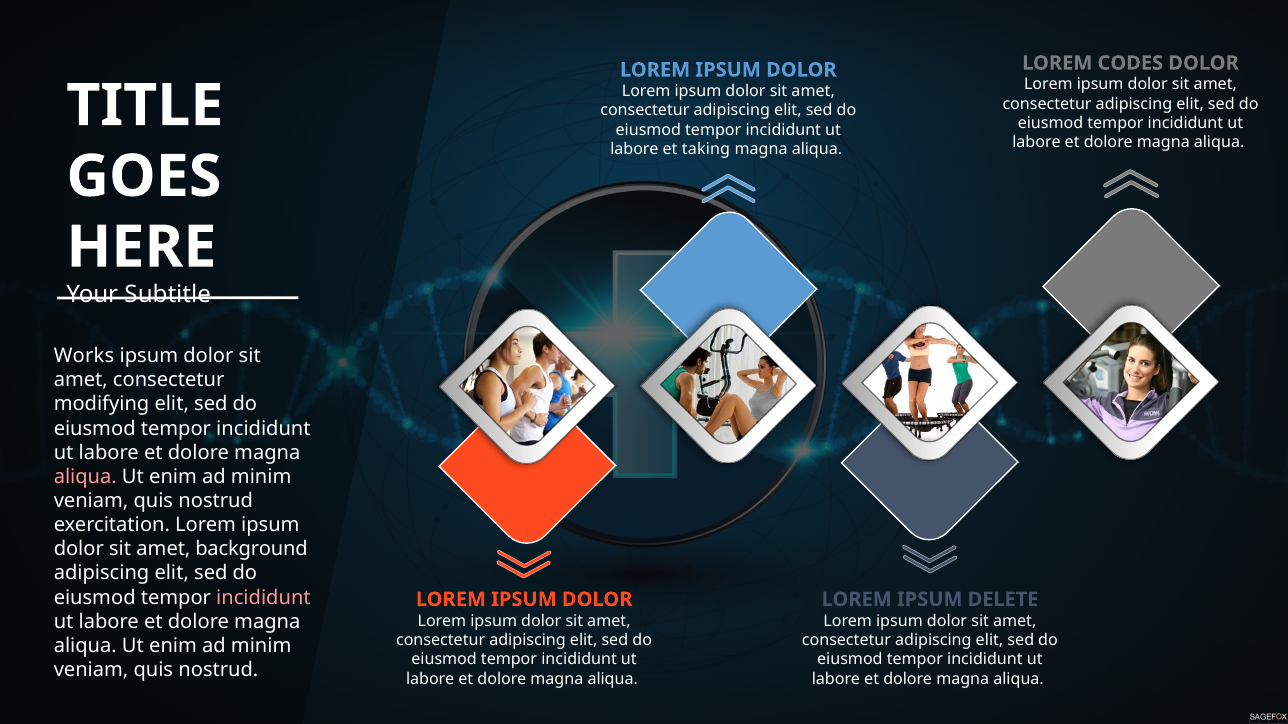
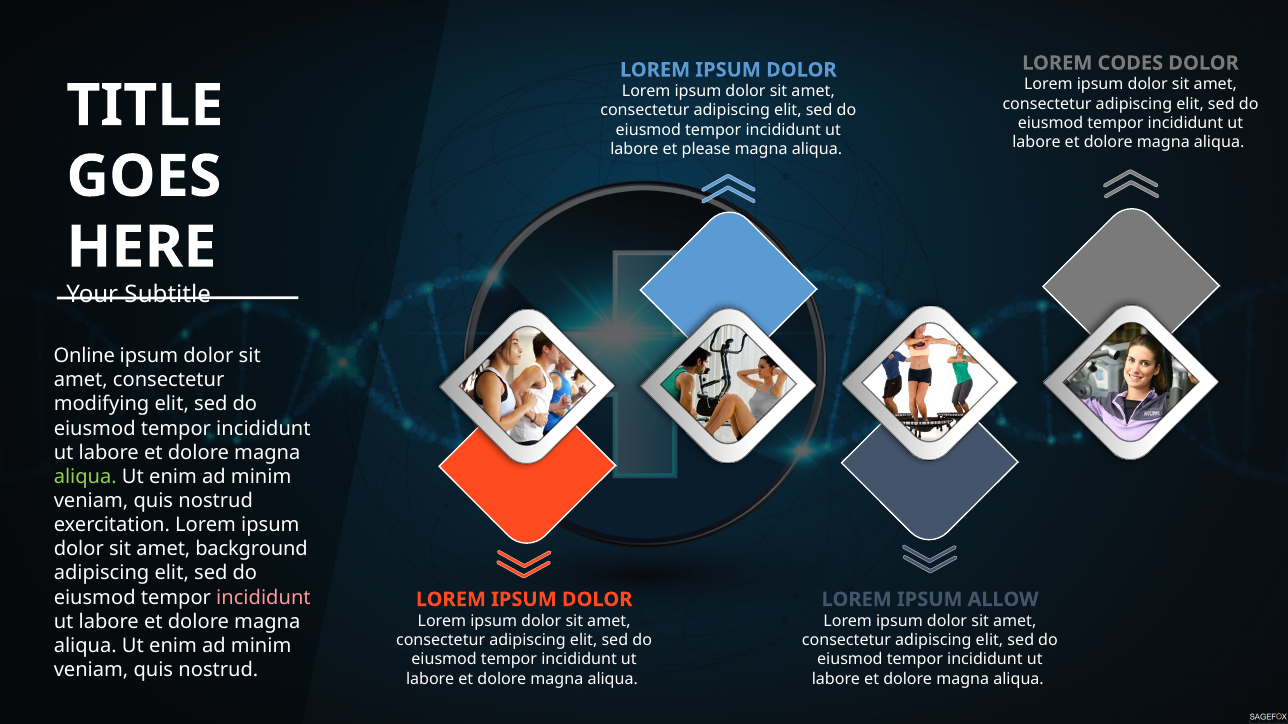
taking: taking -> please (706, 149)
Works: Works -> Online (84, 356)
aliqua colour: pink -> light green (85, 477)
DELETE: DELETE -> ALLOW (1003, 600)
